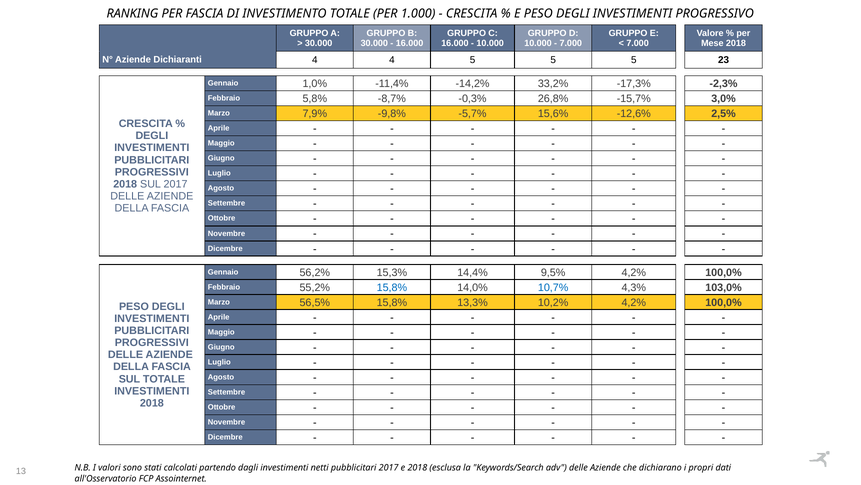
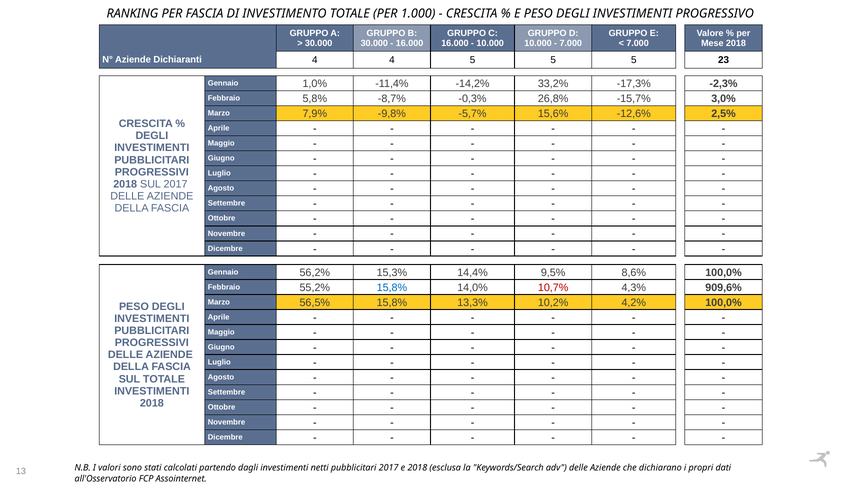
9,5% 4,2%: 4,2% -> 8,6% (634, 272)
10,7% colour: blue -> red (553, 287)
103,0%: 103,0% -> 909,6% (723, 287)
